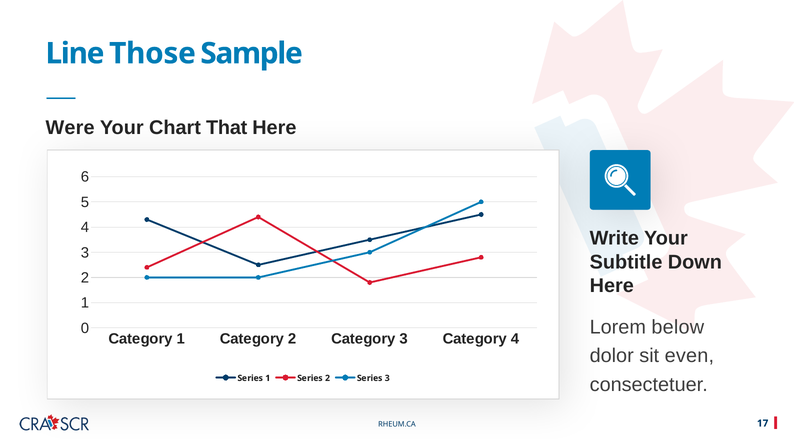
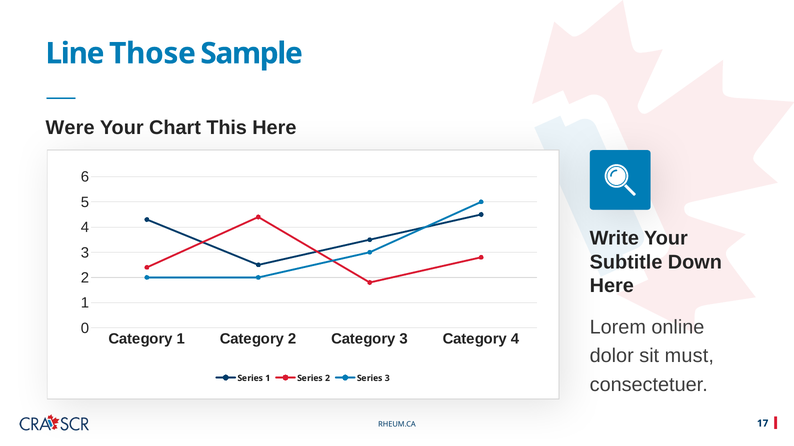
That: That -> This (227, 128)
below: below -> online (678, 328)
even: even -> must (689, 356)
